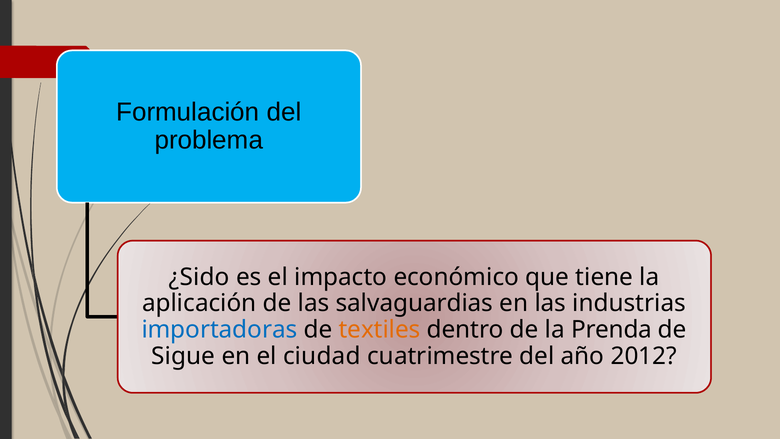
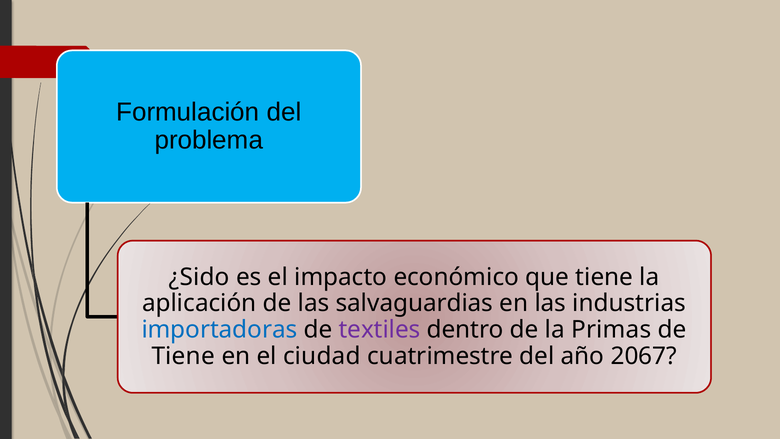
textiles colour: orange -> purple (380, 330)
Prenda: Prenda -> Primas (611, 330)
Sigue: Sigue -> Tiene (183, 356)
2012: 2012 -> 2067 (644, 356)
